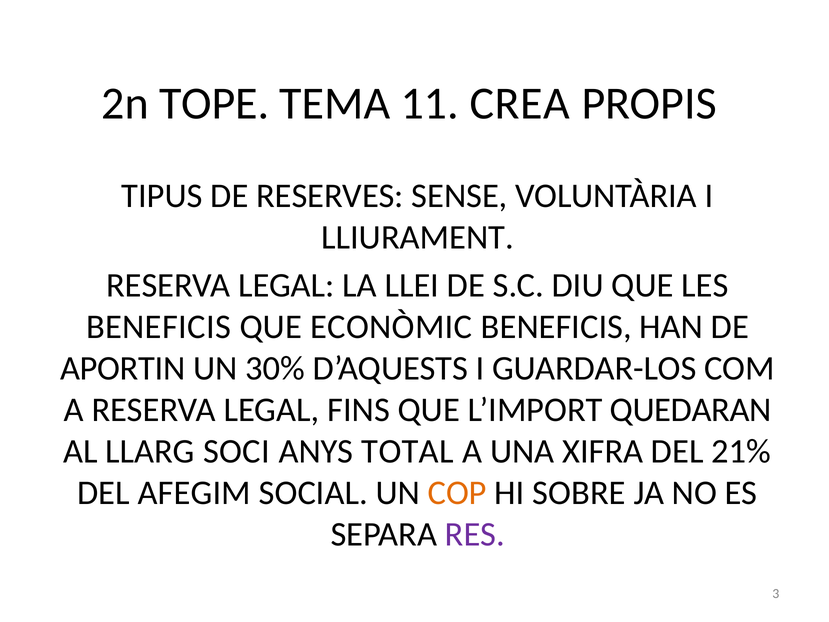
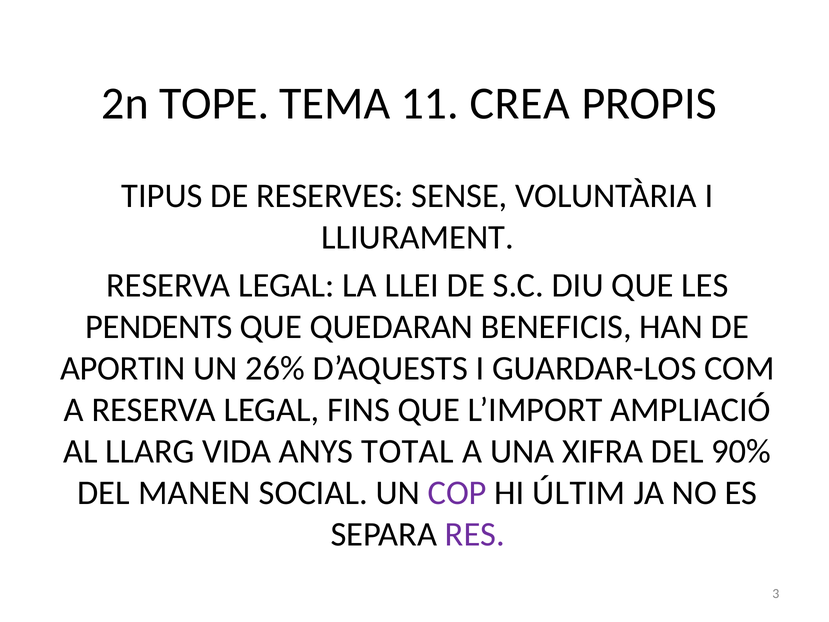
BENEFICIS: BENEFICIS -> PENDENTS (159, 327)
ECONÒMIC: ECONÒMIC -> QUEDARAN (392, 327)
30%: 30% -> 26% (275, 368)
QUEDARAN: QUEDARAN -> AMPLIACIÓ (691, 410)
SOCI: SOCI -> VIDA (237, 451)
21%: 21% -> 90% (741, 451)
AFEGIM: AFEGIM -> MANEN (194, 493)
COP colour: orange -> purple (457, 493)
SOBRE: SOBRE -> ÚLTIM (579, 493)
